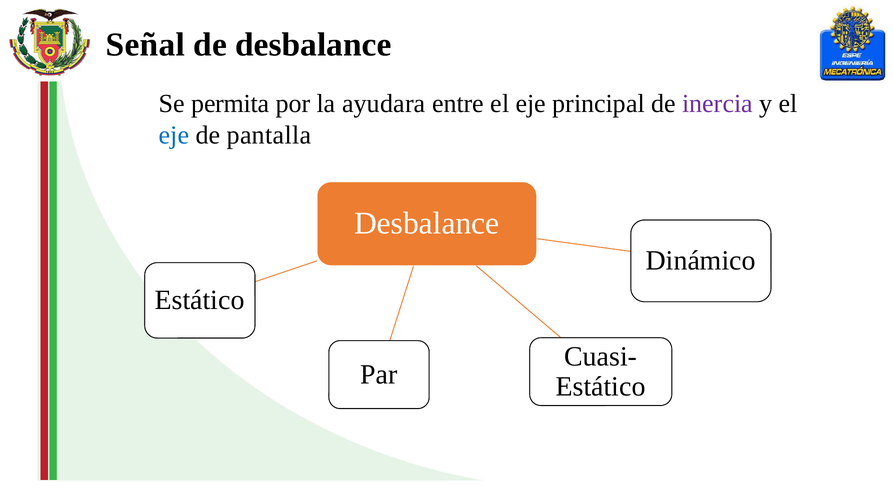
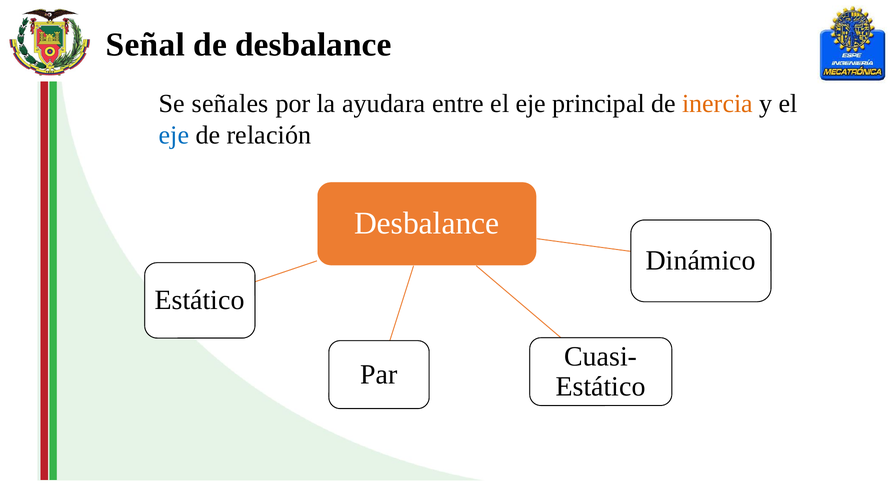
permita: permita -> señales (230, 104)
inercia colour: purple -> orange (718, 104)
pantalla: pantalla -> relación (269, 135)
